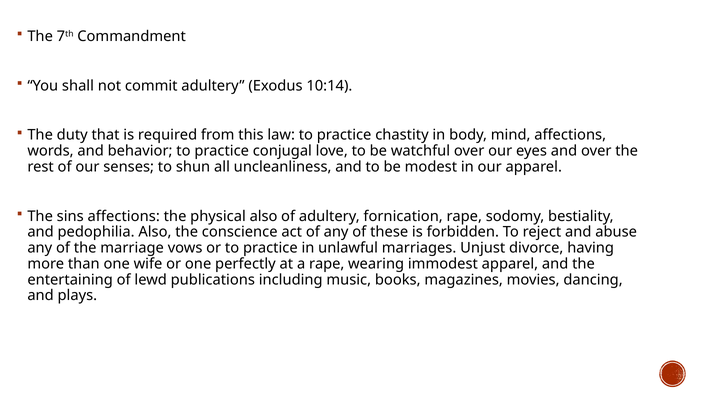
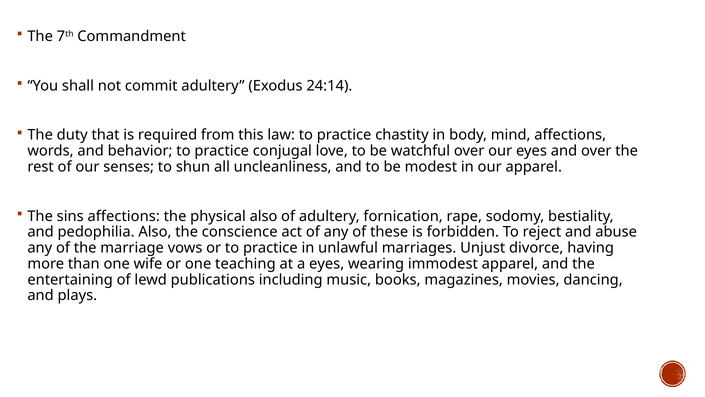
10:14: 10:14 -> 24:14 (329, 86)
perfectly: perfectly -> teaching (245, 264)
a rape: rape -> eyes (327, 264)
